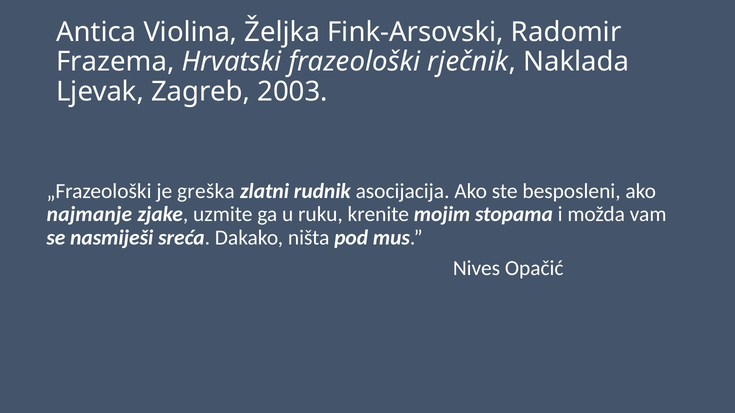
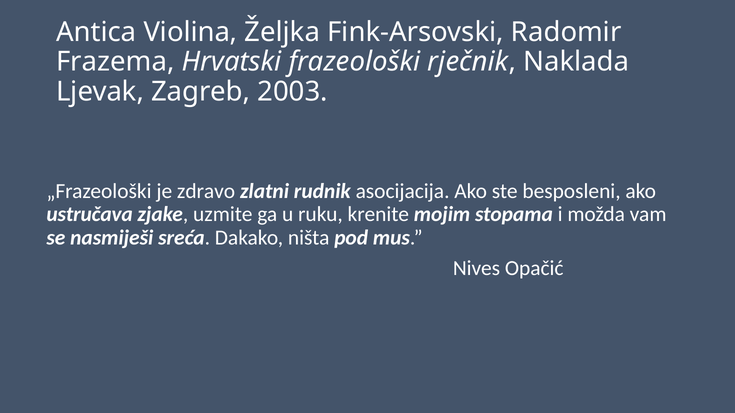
greška: greška -> zdravo (206, 191)
najmanje: najmanje -> ustručava (90, 215)
